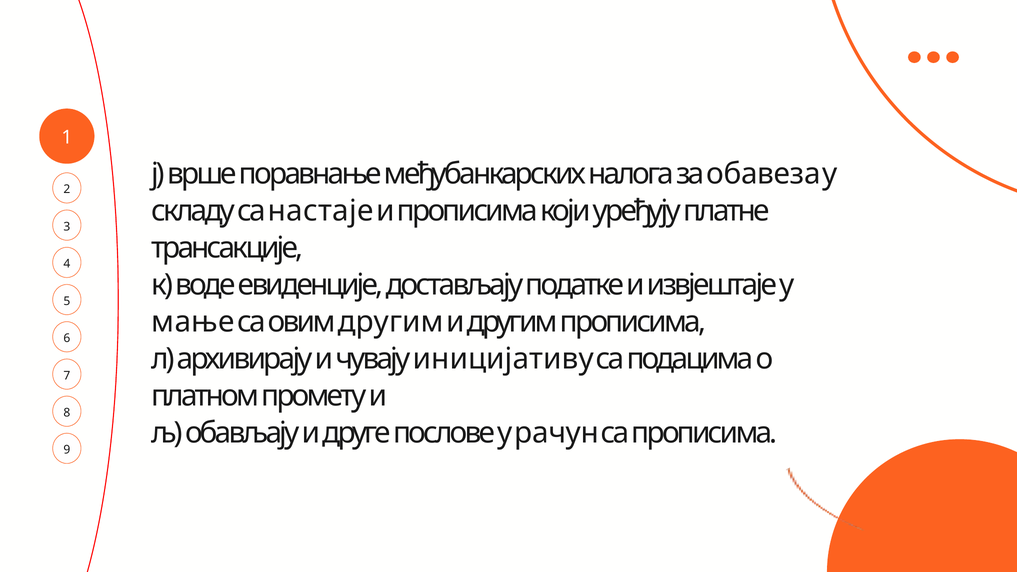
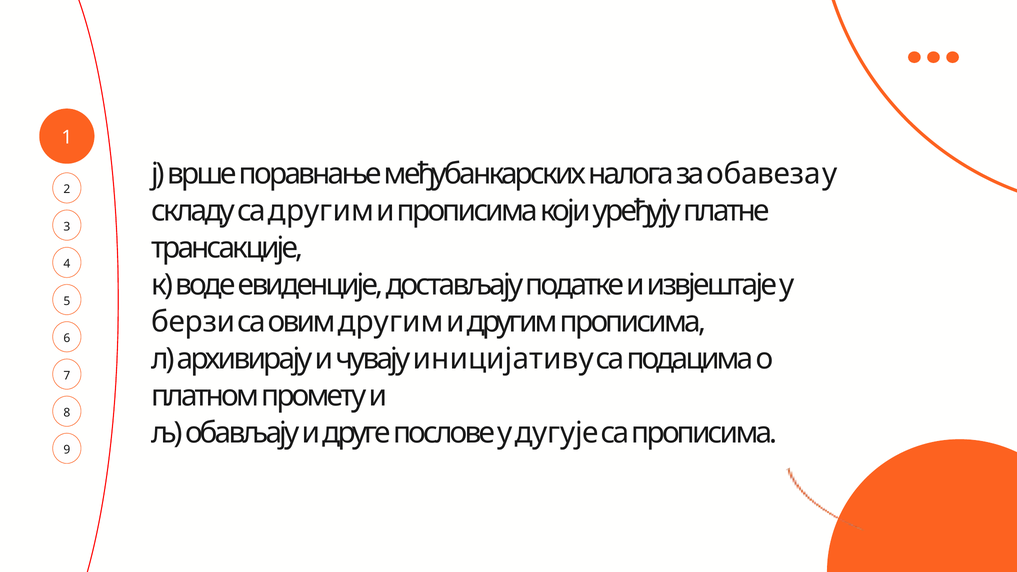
са настаје: настаје -> другим (321, 211)
мање: мање -> берзи (193, 322)
рачун: рачун -> дугује (557, 433)
